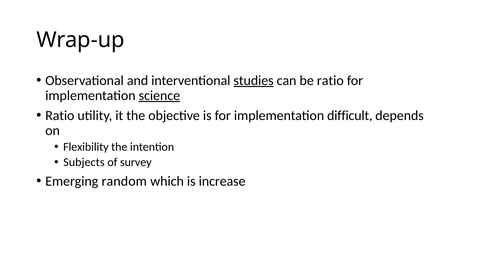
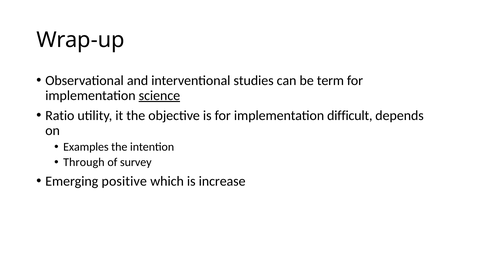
studies underline: present -> none (254, 81)
be ratio: ratio -> term (330, 81)
Flexibility: Flexibility -> Examples (86, 147)
Subjects: Subjects -> Through (84, 162)
random: random -> positive (124, 181)
